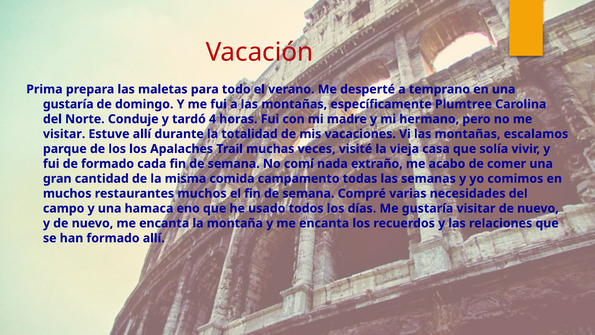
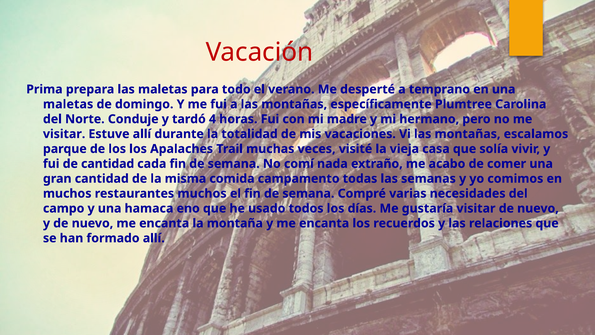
gustaría: gustaría -> maletas (68, 104)
de formado: formado -> cantidad (108, 164)
